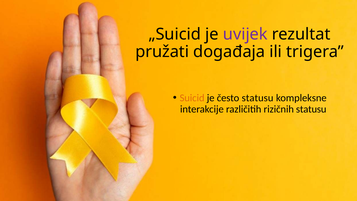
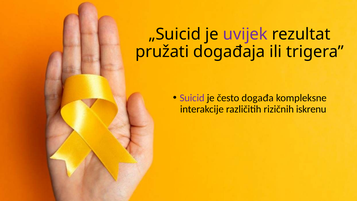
Suicid colour: orange -> purple (192, 98)
često statusu: statusu -> događa (258, 98)
rizičnih statusu: statusu -> iskrenu (311, 109)
